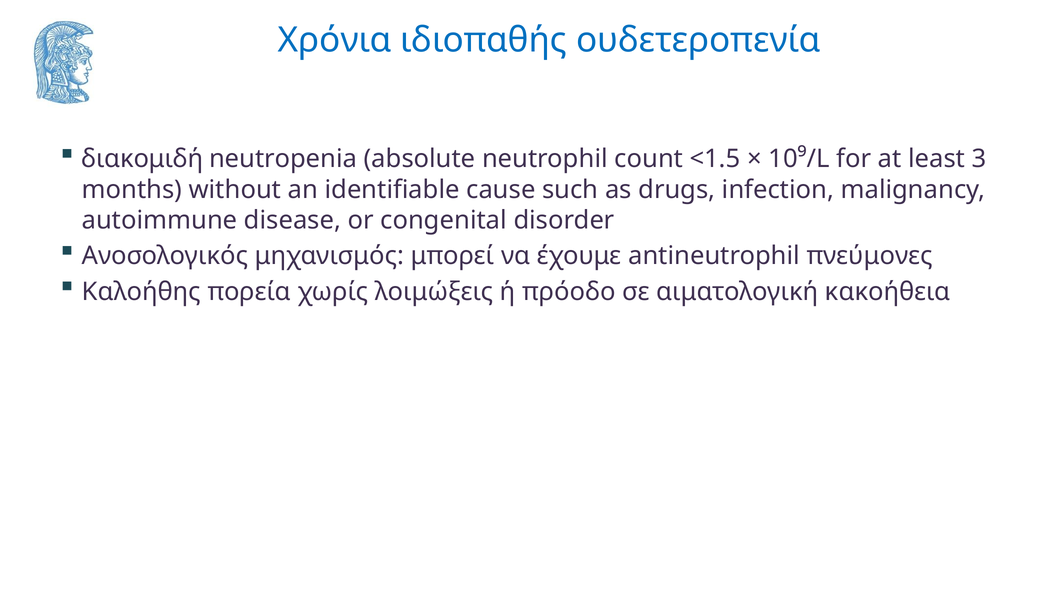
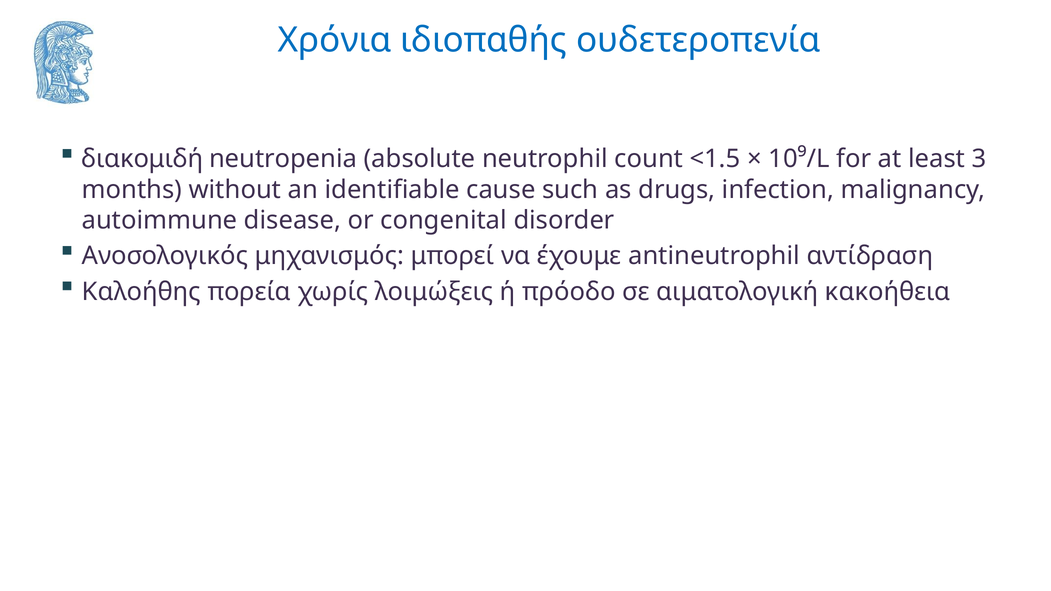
πνεύμονες: πνεύμονες -> αντίδραση (870, 256)
